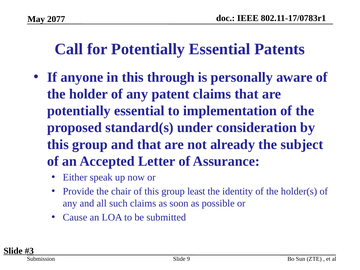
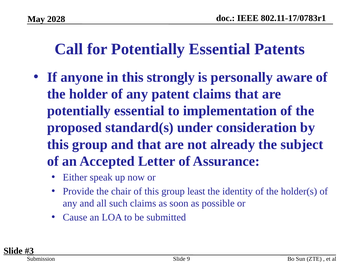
2077: 2077 -> 2028 (56, 19)
through: through -> strongly (171, 77)
